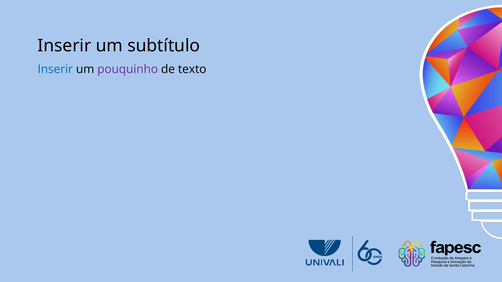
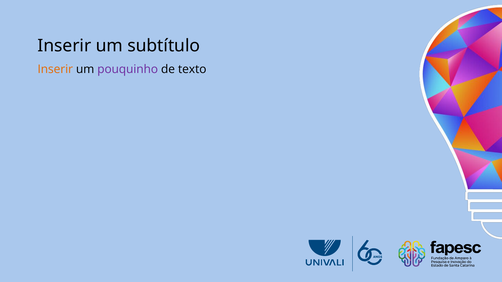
Inserir colour: blue -> orange (55, 69)
